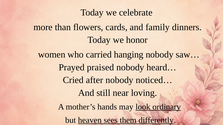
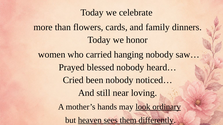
praised: praised -> blessed (101, 68)
after: after -> been (95, 80)
